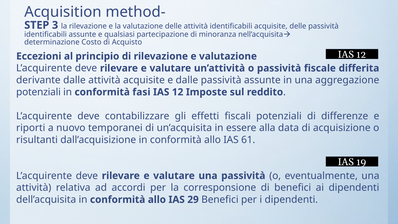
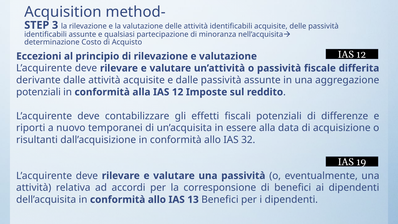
conformità fasi: fasi -> alla (141, 92)
61: 61 -> 32 (248, 140)
29: 29 -> 13 (193, 200)
